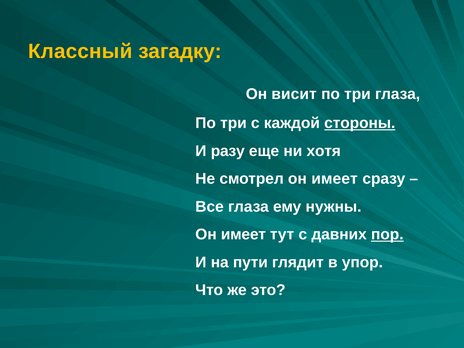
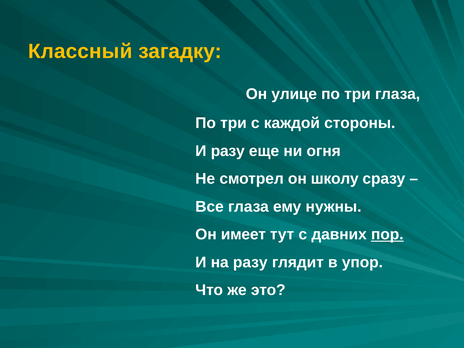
висит: висит -> улице (294, 94)
стороны underline: present -> none (360, 123)
хотя: хотя -> огня (324, 151)
смотрел он имеет: имеет -> школу (335, 179)
на пути: пути -> разу (250, 262)
